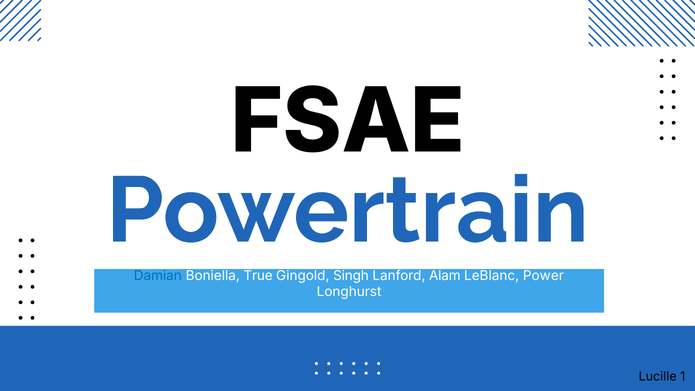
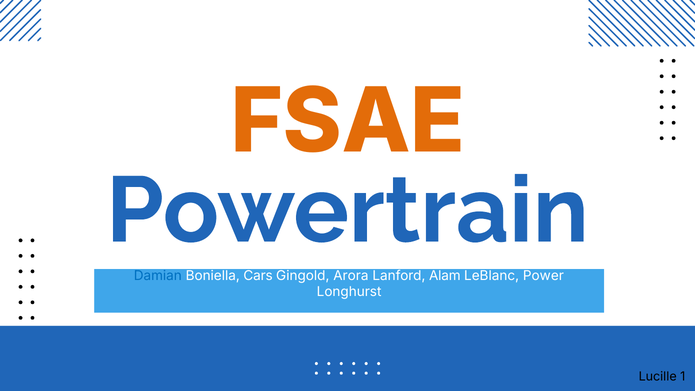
FSAE colour: black -> orange (348, 122)
True: True -> Cars (258, 276)
Singh: Singh -> Arora (351, 276)
